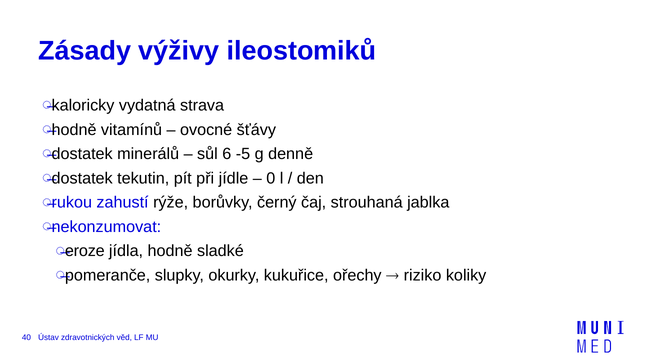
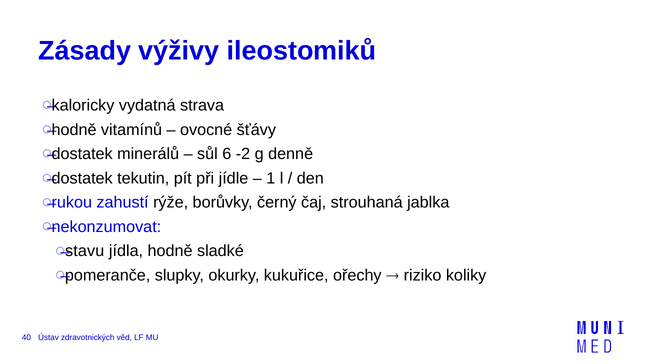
-5: -5 -> -2 (243, 154)
0: 0 -> 1 (271, 178)
eroze: eroze -> stavu (85, 251)
